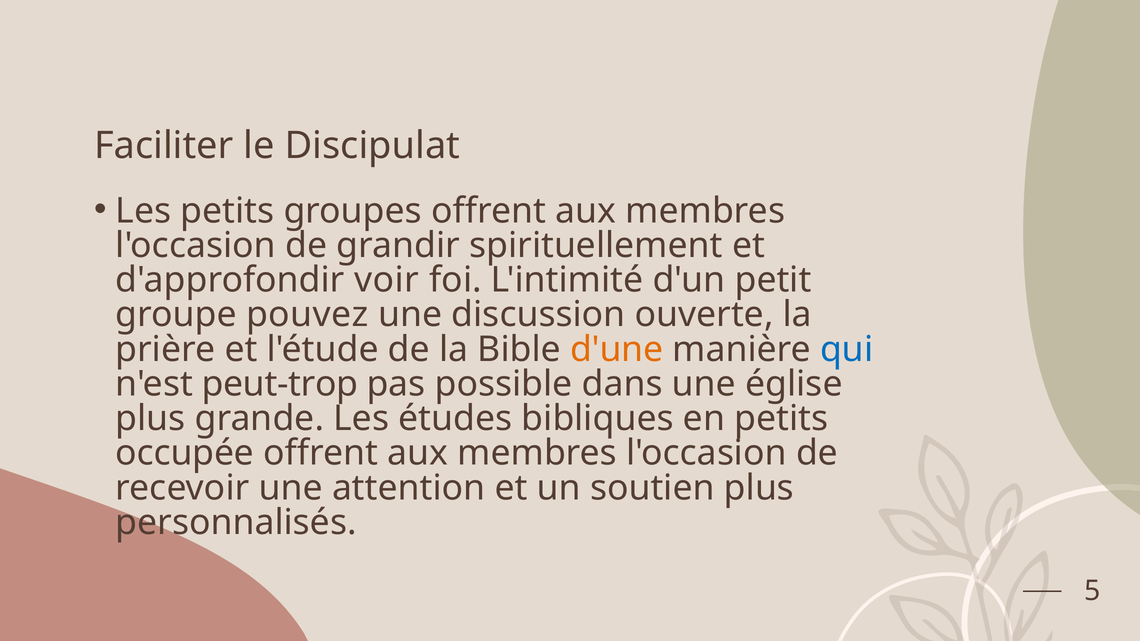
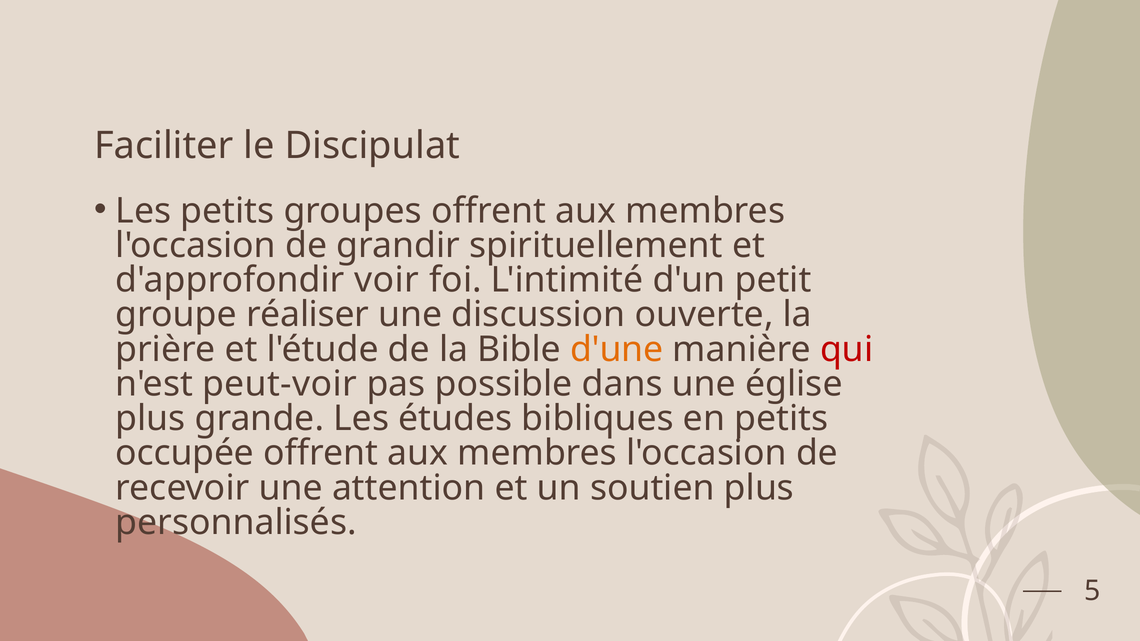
pouvez: pouvez -> réaliser (308, 315)
qui colour: blue -> red (847, 349)
peut-trop: peut-trop -> peut-voir (280, 384)
